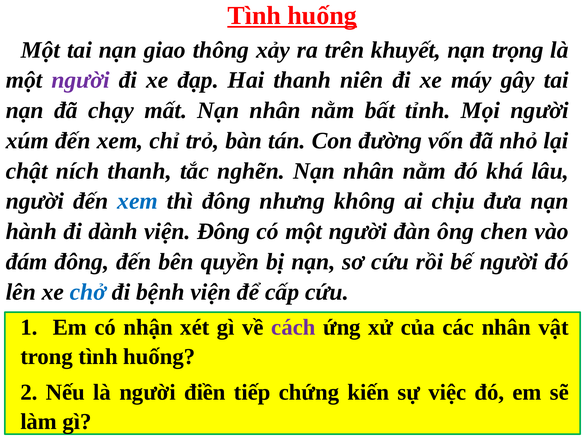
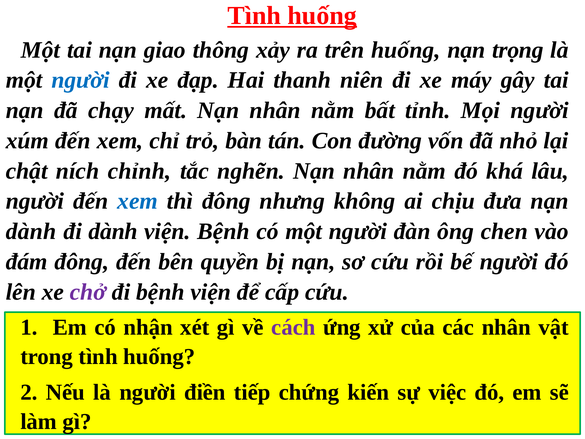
trên khuyết: khuyết -> huống (406, 50)
người colour: purple -> blue (80, 80)
ních thanh: thanh -> chỉnh (140, 171)
hành: hành -> dành (31, 231)
viện Đông: Đông -> Bệnh (223, 231)
chở colour: blue -> purple (88, 292)
